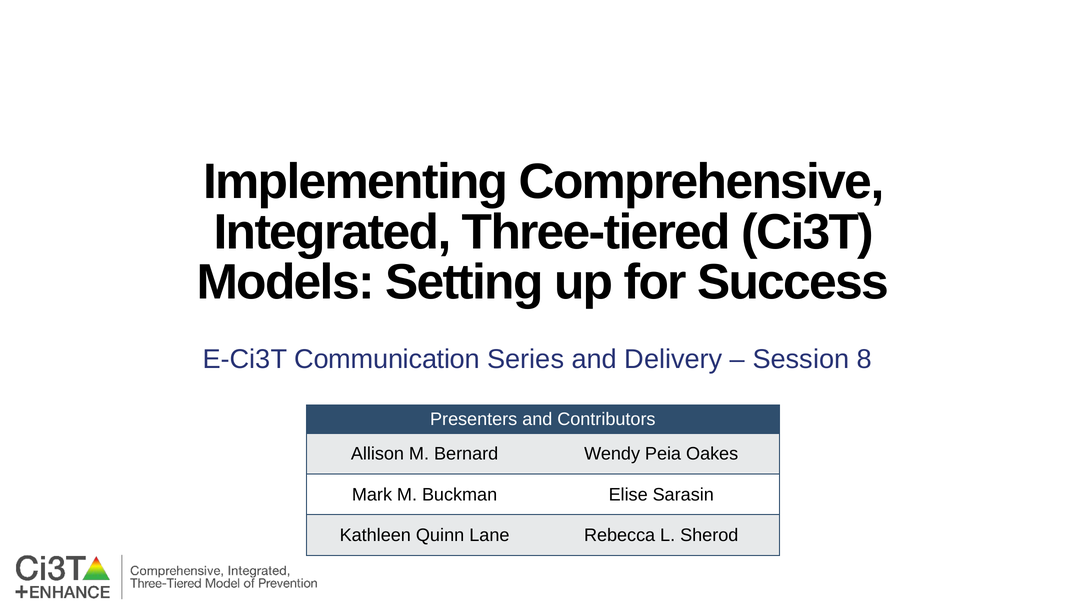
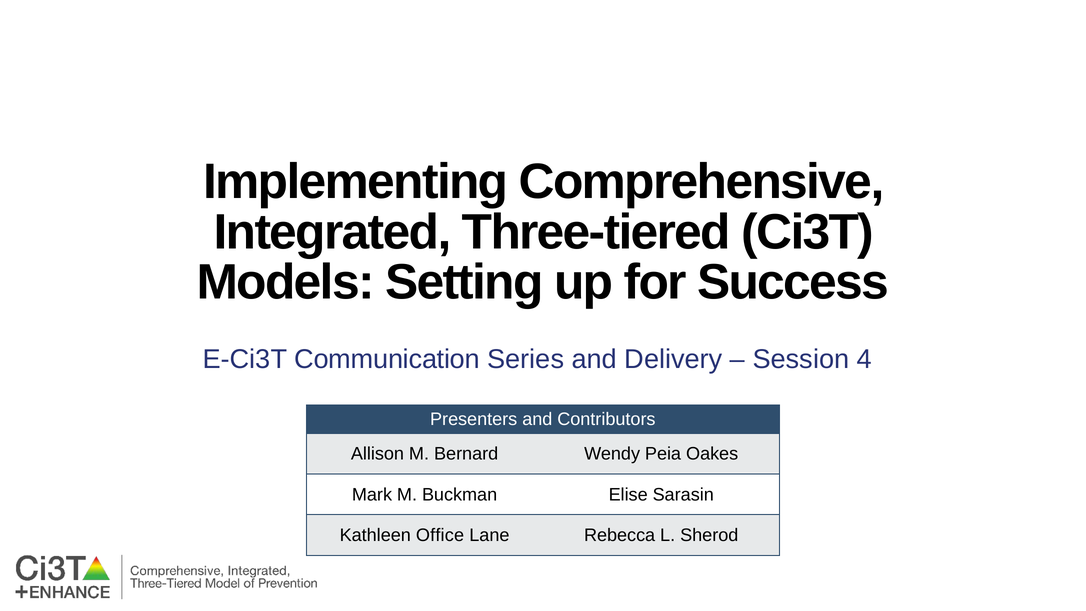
8: 8 -> 4 (864, 359)
Quinn: Quinn -> Office (440, 535)
